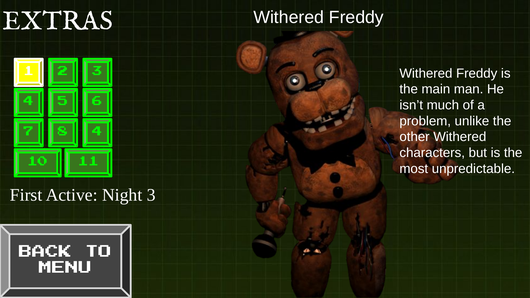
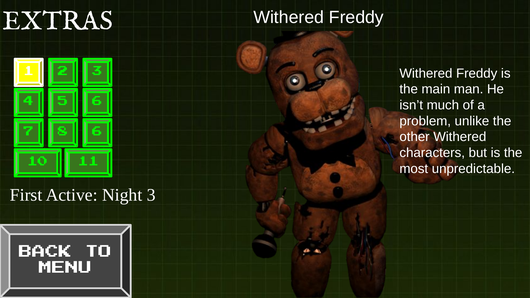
8 4: 4 -> 6 (97, 133)
